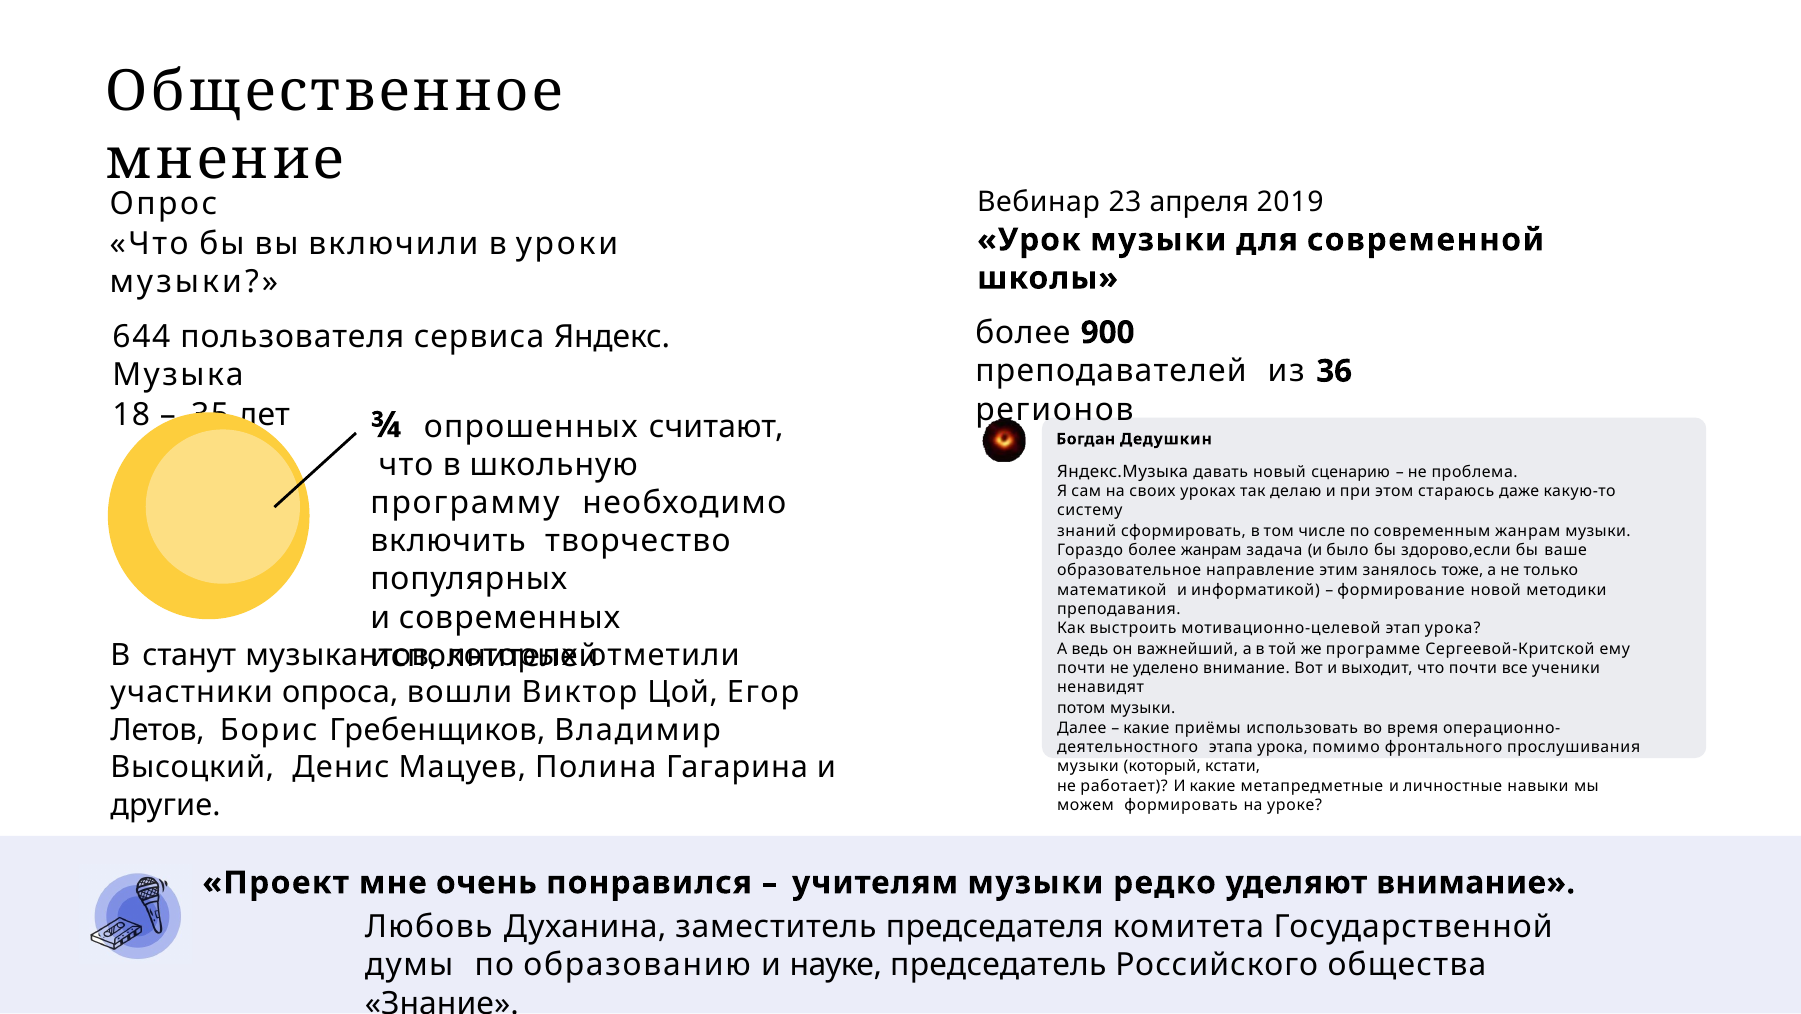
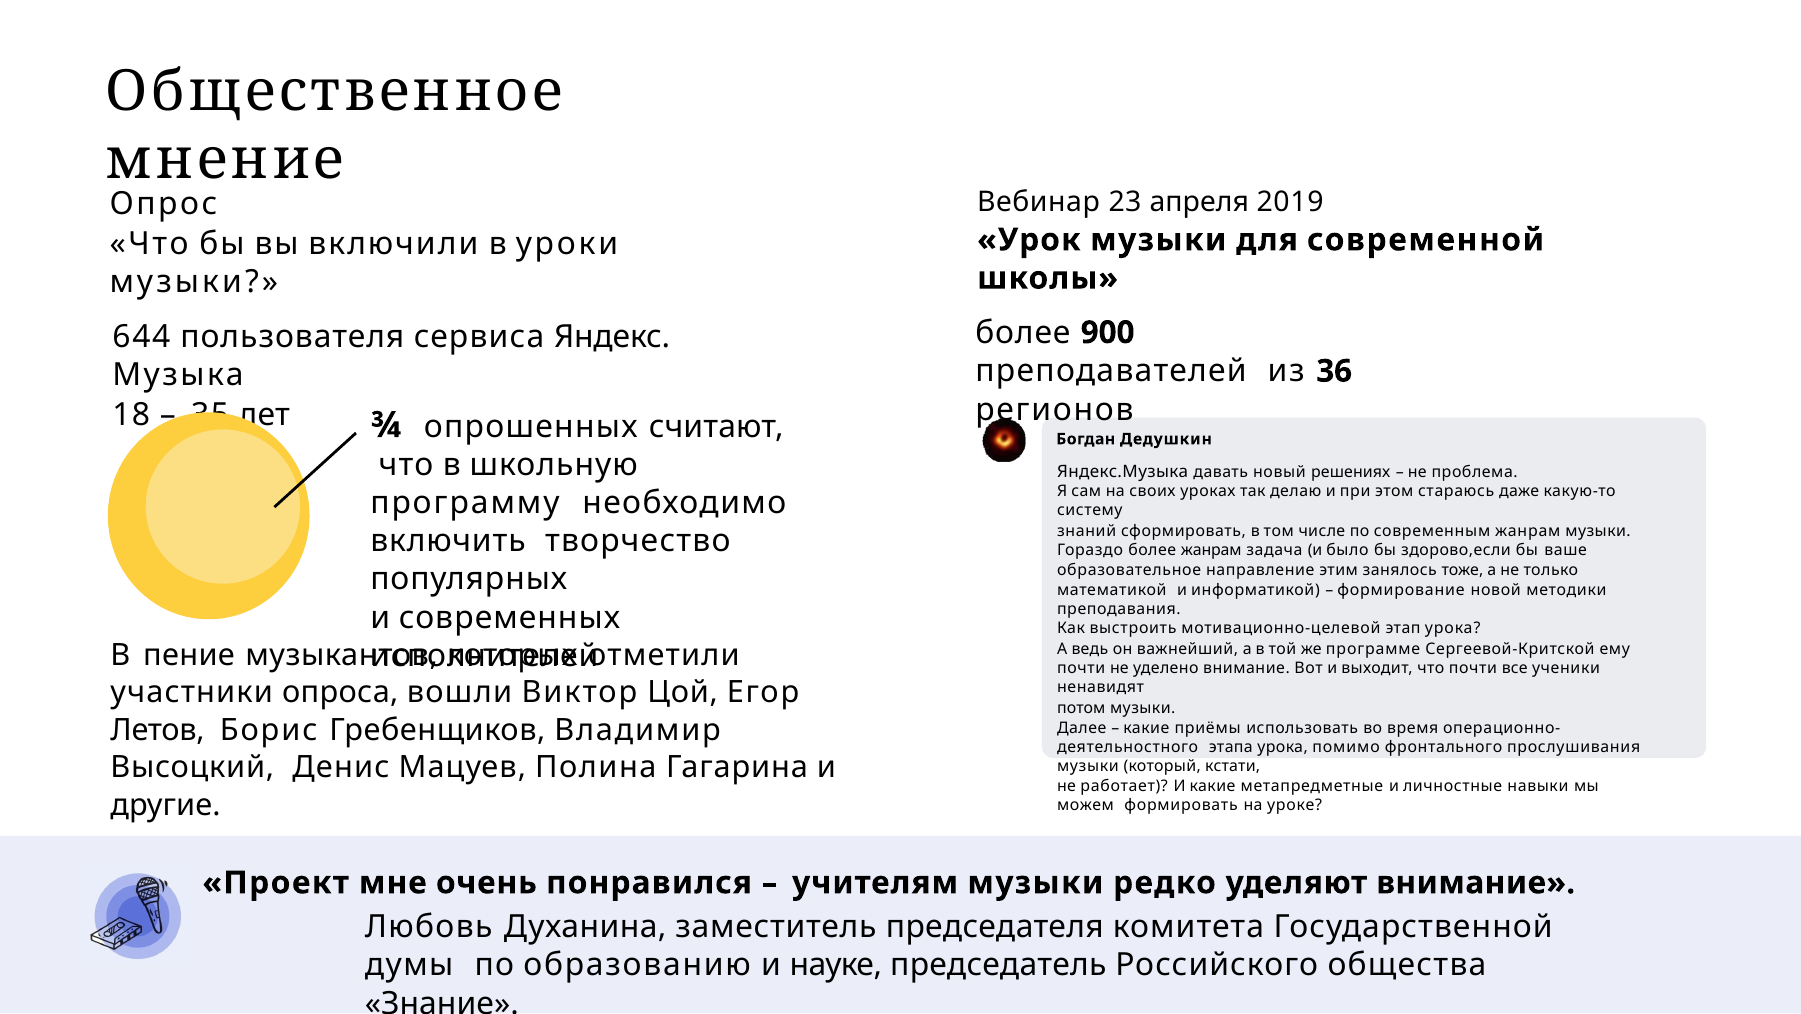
сценарию: сценарию -> решениях (1351, 472)
станут: станут -> пение (189, 655)
